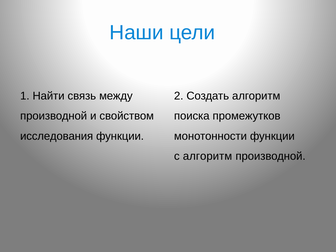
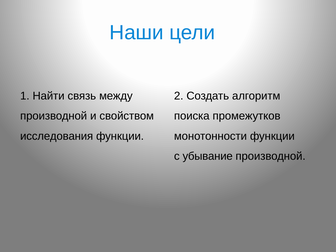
с алгоритм: алгоритм -> убывание (208, 156)
